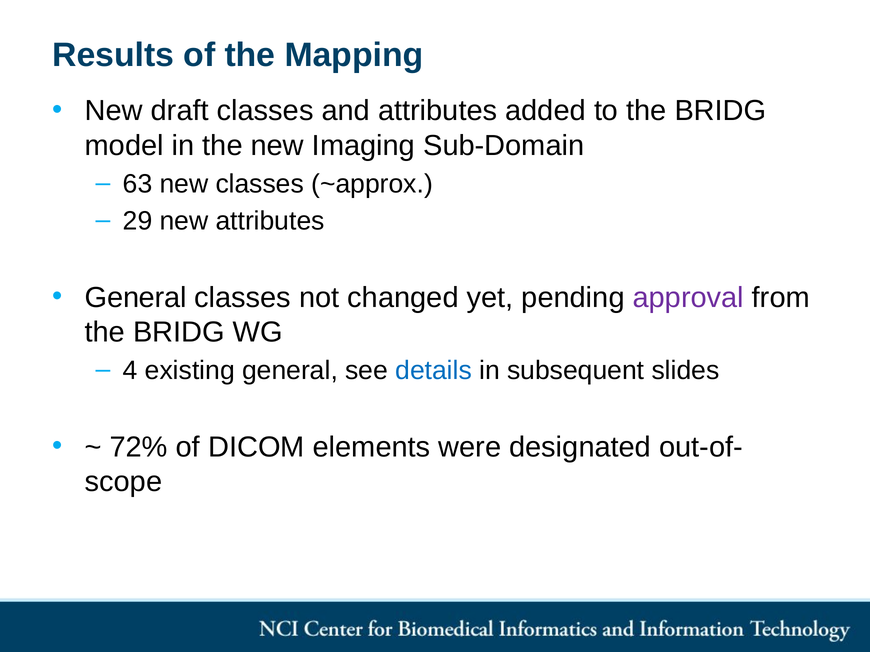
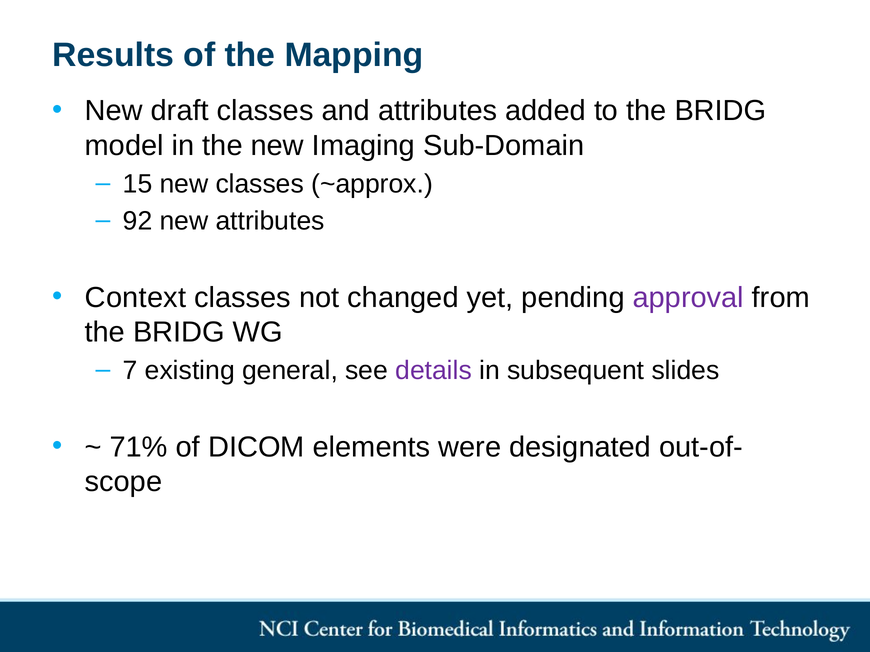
63: 63 -> 15 (138, 184)
29: 29 -> 92 (138, 221)
General: General -> Context (135, 298)
4: 4 -> 7 (130, 371)
details colour: blue -> purple (434, 371)
72%: 72% -> 71% (139, 447)
